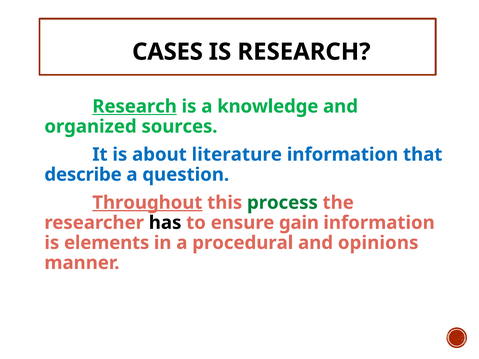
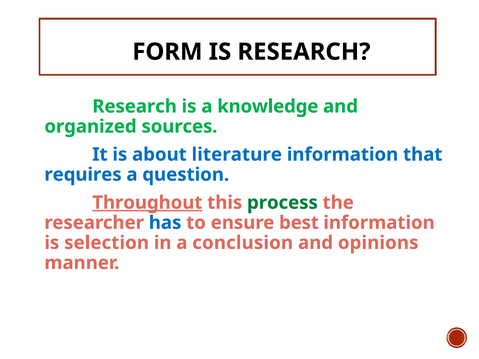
CASES: CASES -> FORM (167, 52)
Research underline: present -> none (135, 106)
describe: describe -> requires (83, 175)
has colour: black -> blue (165, 223)
gain: gain -> best (299, 223)
elements: elements -> selection (107, 243)
procedural: procedural -> conclusion (243, 243)
